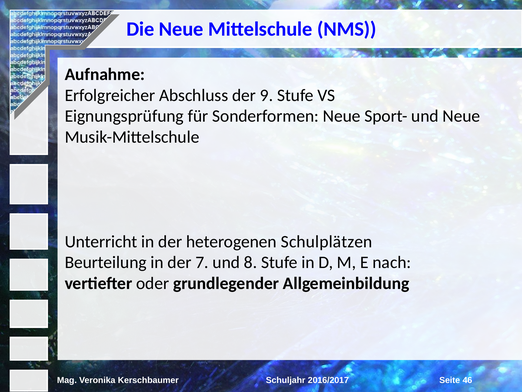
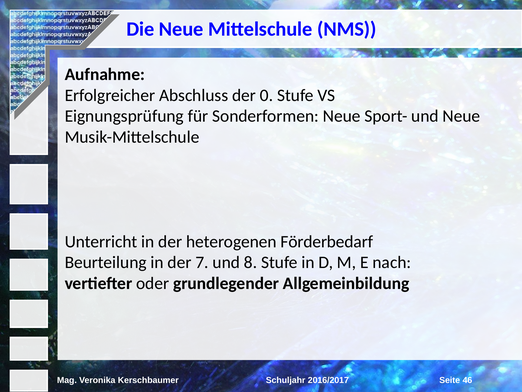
9: 9 -> 0 (267, 95)
Schulplätzen: Schulplätzen -> Förderbedarf (327, 241)
